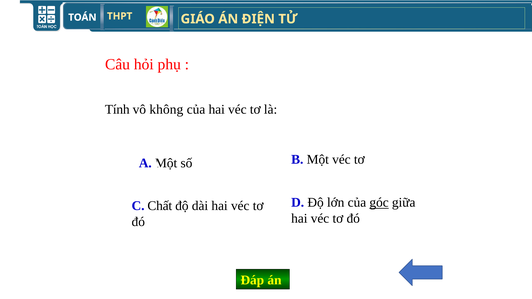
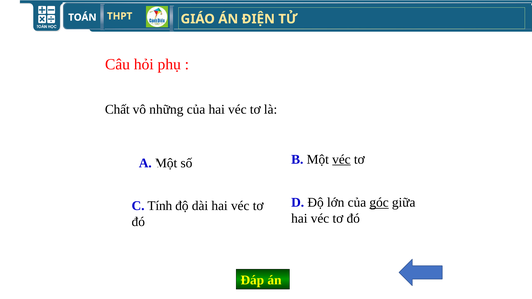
Tính: Tính -> Chất (117, 110)
không: không -> những (166, 110)
véc underline: none -> present (341, 160)
Chất: Chất -> Tính (160, 206)
